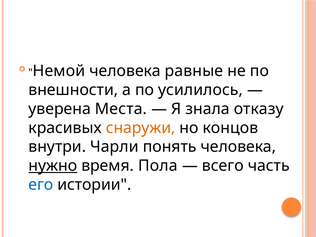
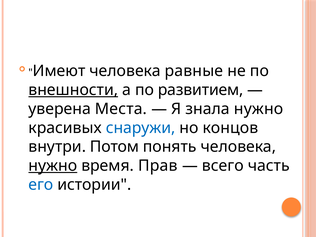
Немой: Немой -> Имеют (59, 71)
внешности underline: none -> present (73, 90)
усилилось: усилилось -> развитием (201, 90)
знала отказу: отказу -> нужно (259, 109)
снаружи colour: orange -> blue (141, 128)
Чарли: Чарли -> Потом (114, 147)
Пола: Пола -> Прав (158, 166)
